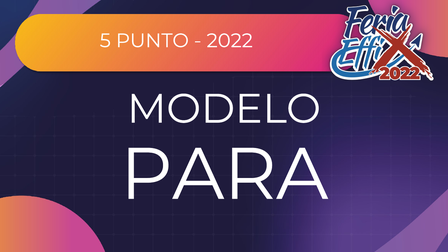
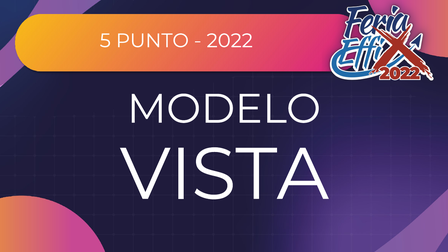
PARA: PARA -> VISTA (224, 175)
